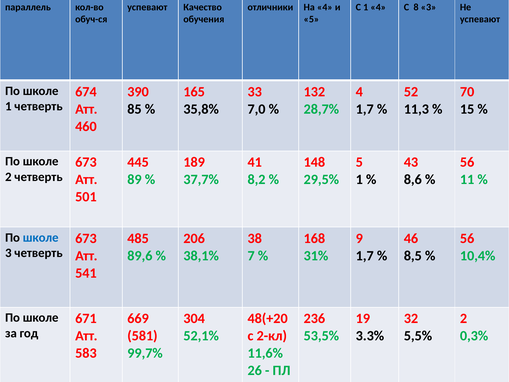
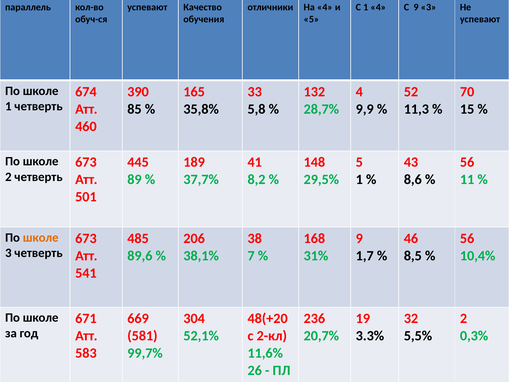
С 8: 8 -> 9 (416, 7)
7,0: 7,0 -> 5,8 (256, 109)
1,7: 1,7 -> 9,9 (365, 109)
школе colour: blue -> orange (41, 237)
53,5%: 53,5% -> 20,7% (321, 336)
